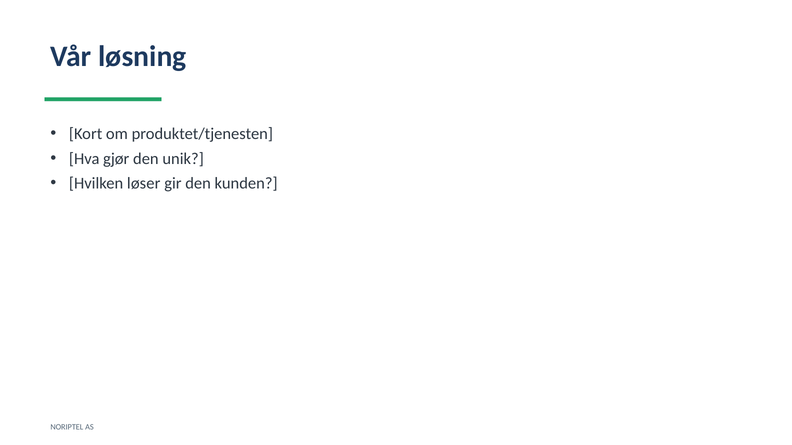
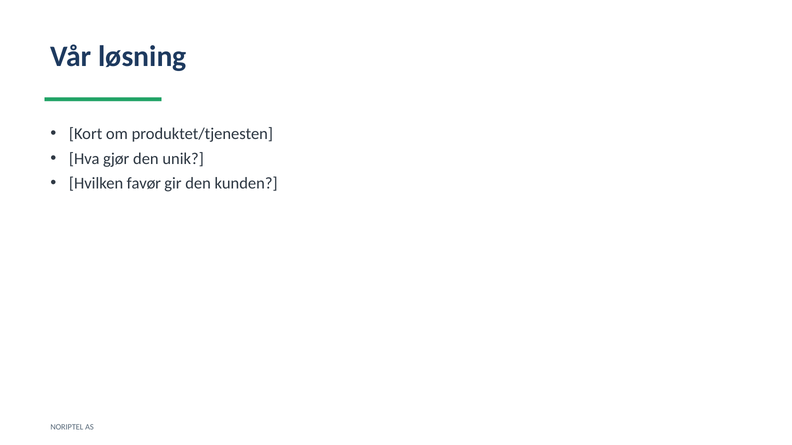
løser: løser -> favør (144, 184)
